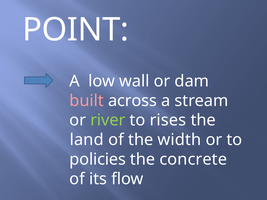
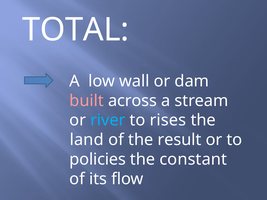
POINT: POINT -> TOTAL (76, 30)
river colour: light green -> light blue (108, 120)
width: width -> result (179, 140)
concrete: concrete -> constant (193, 160)
